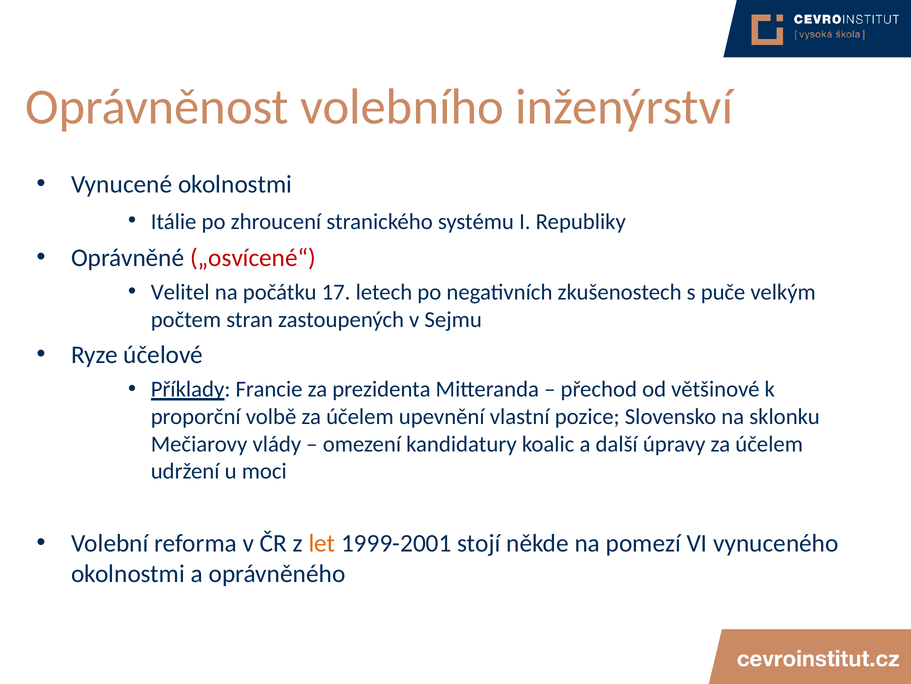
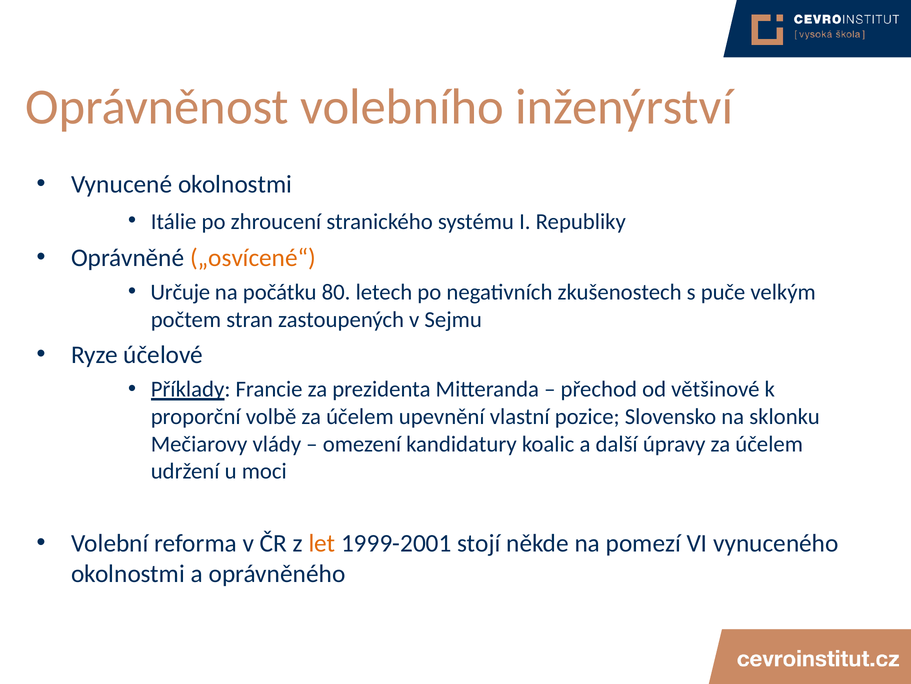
„osvícené“ colour: red -> orange (253, 257)
Velitel: Velitel -> Určuje (180, 292)
17: 17 -> 80 (336, 292)
